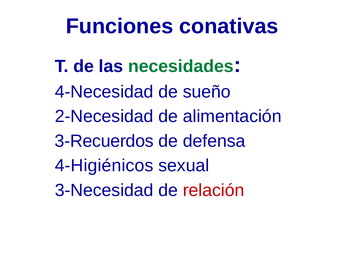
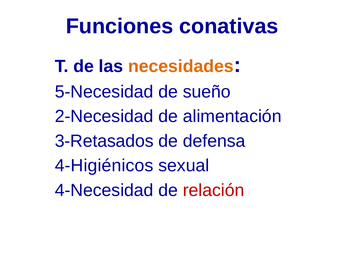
necesidades colour: green -> orange (181, 66)
4-Necesidad: 4-Necesidad -> 5-Necesidad (104, 92)
3-Recuerdos: 3-Recuerdos -> 3-Retasados (104, 141)
3-Necesidad: 3-Necesidad -> 4-Necesidad (104, 190)
